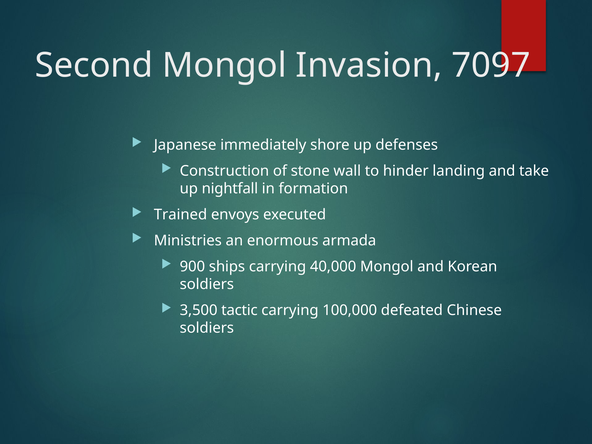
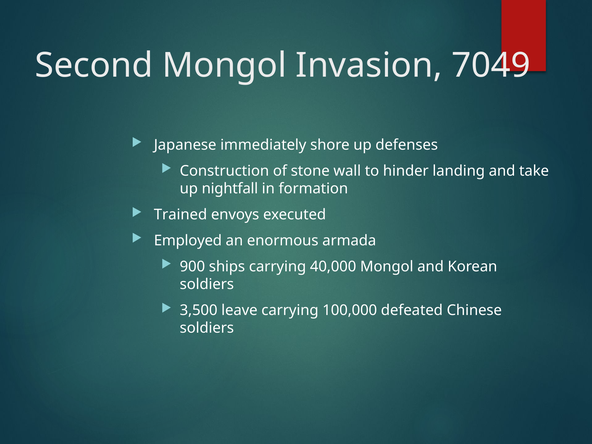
7097: 7097 -> 7049 (491, 66)
Ministries: Ministries -> Employed (188, 241)
tactic: tactic -> leave (239, 310)
